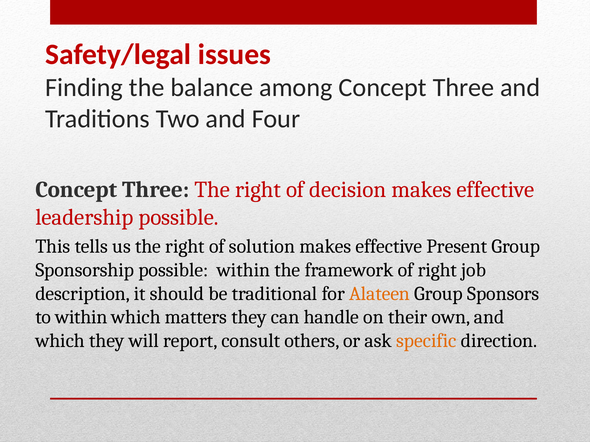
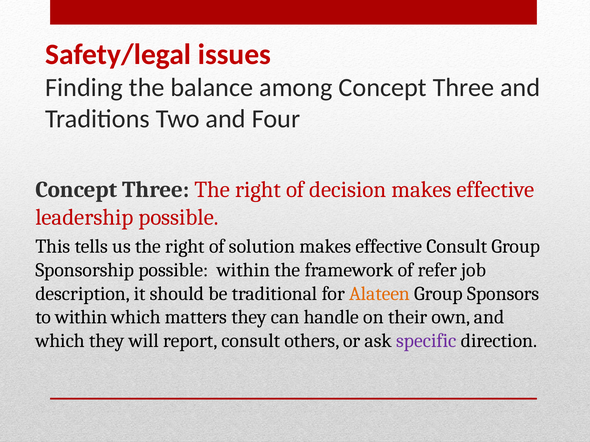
effective Present: Present -> Consult (457, 247)
of right: right -> refer (437, 270)
specific colour: orange -> purple (426, 341)
